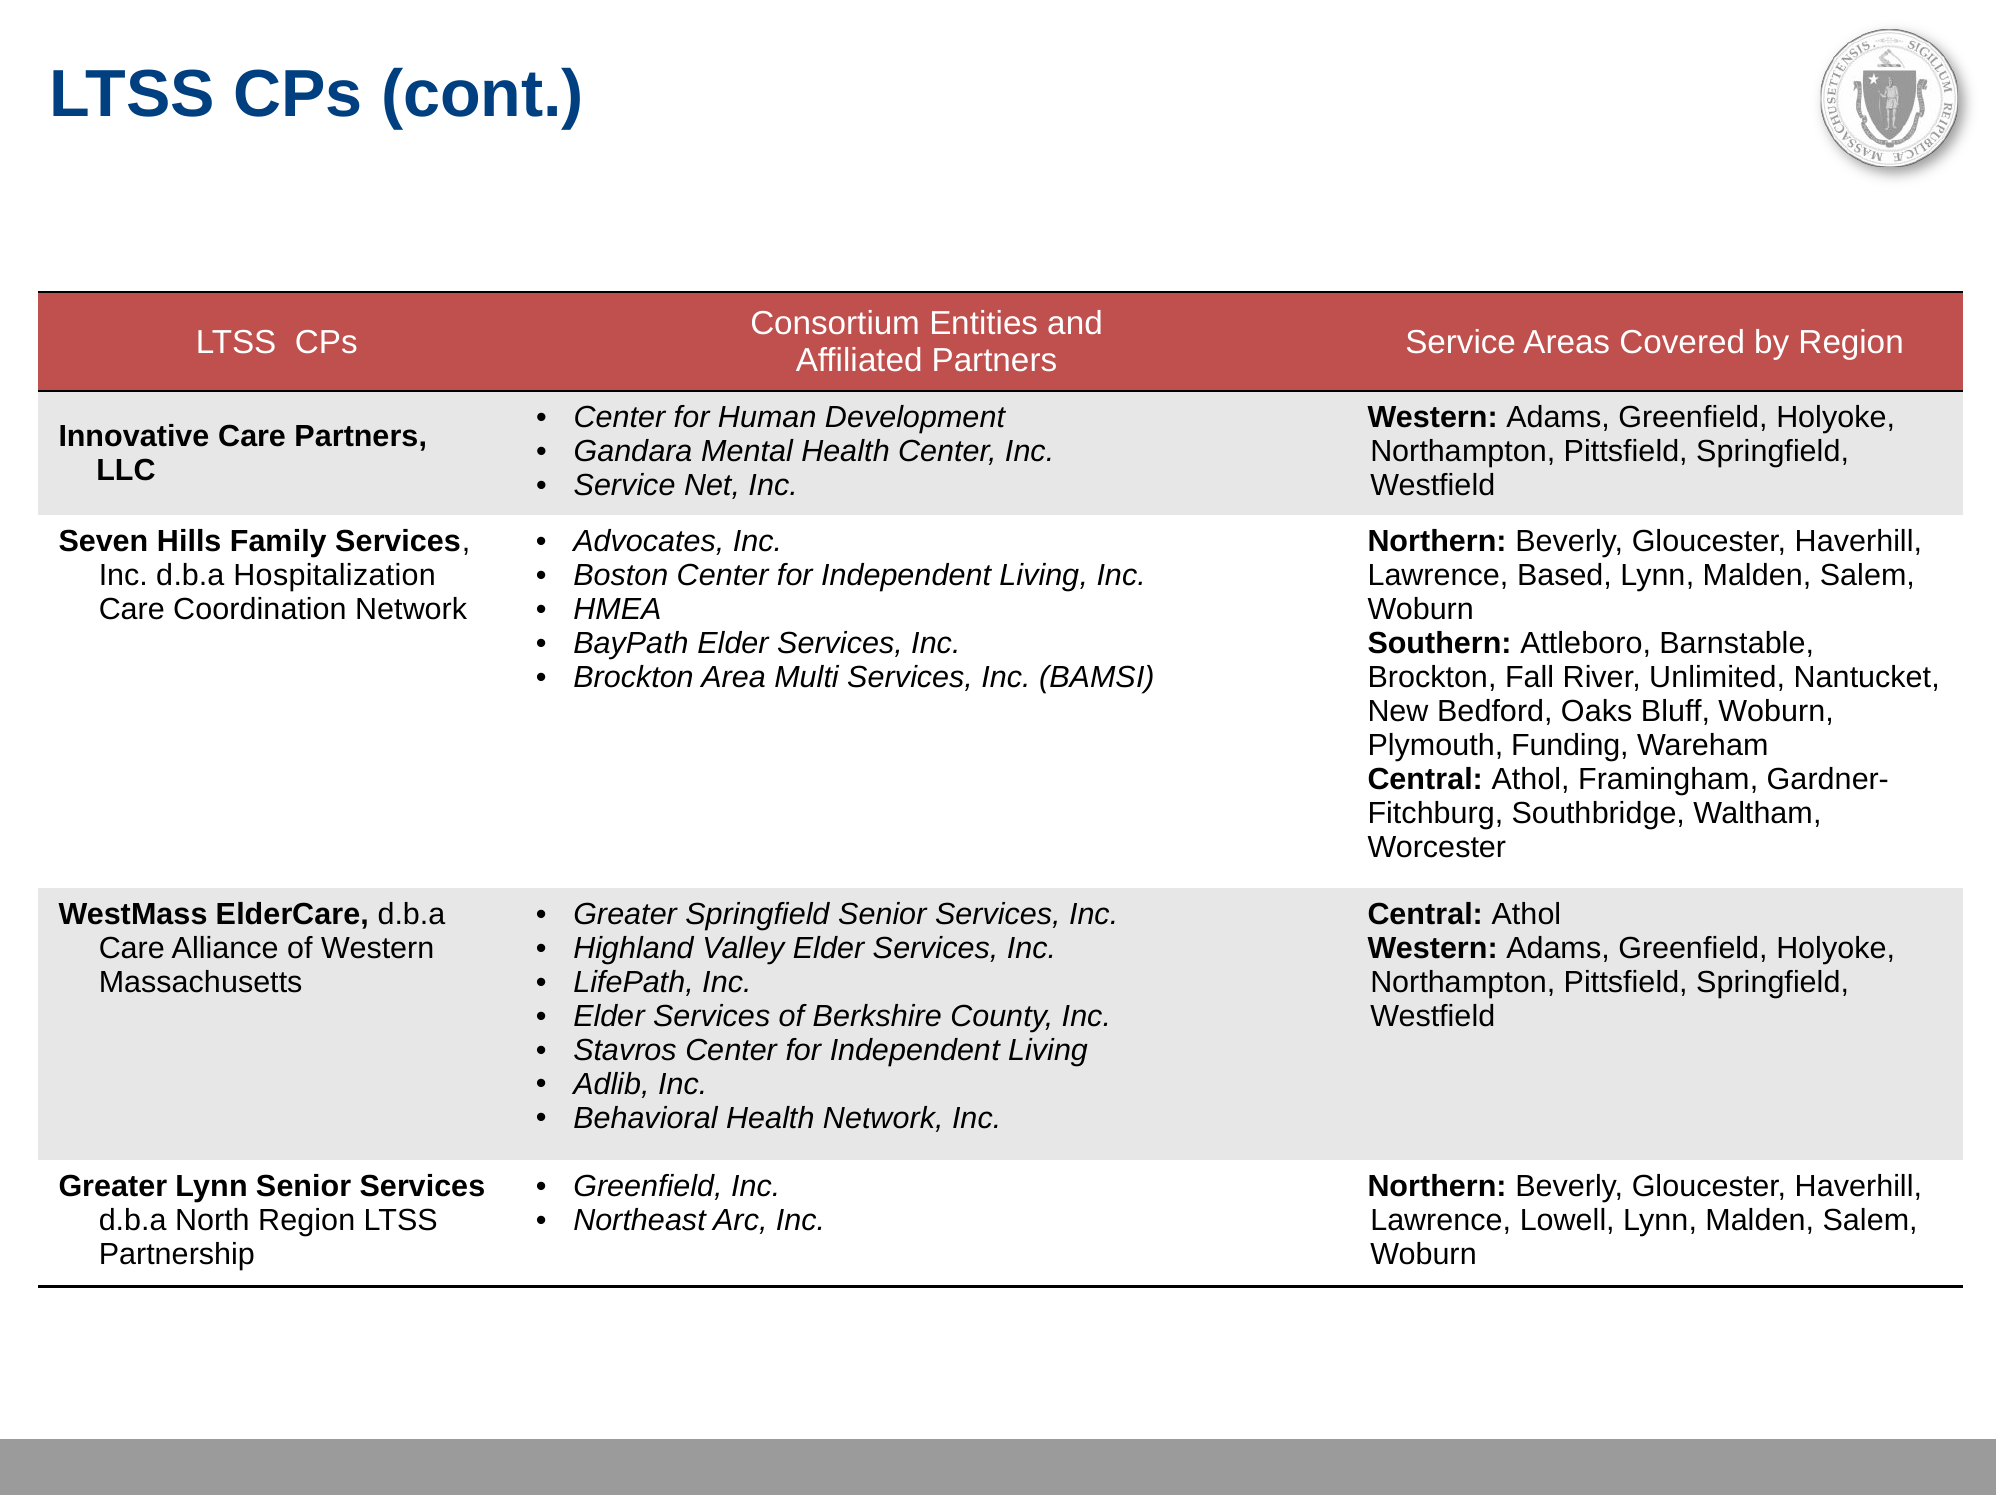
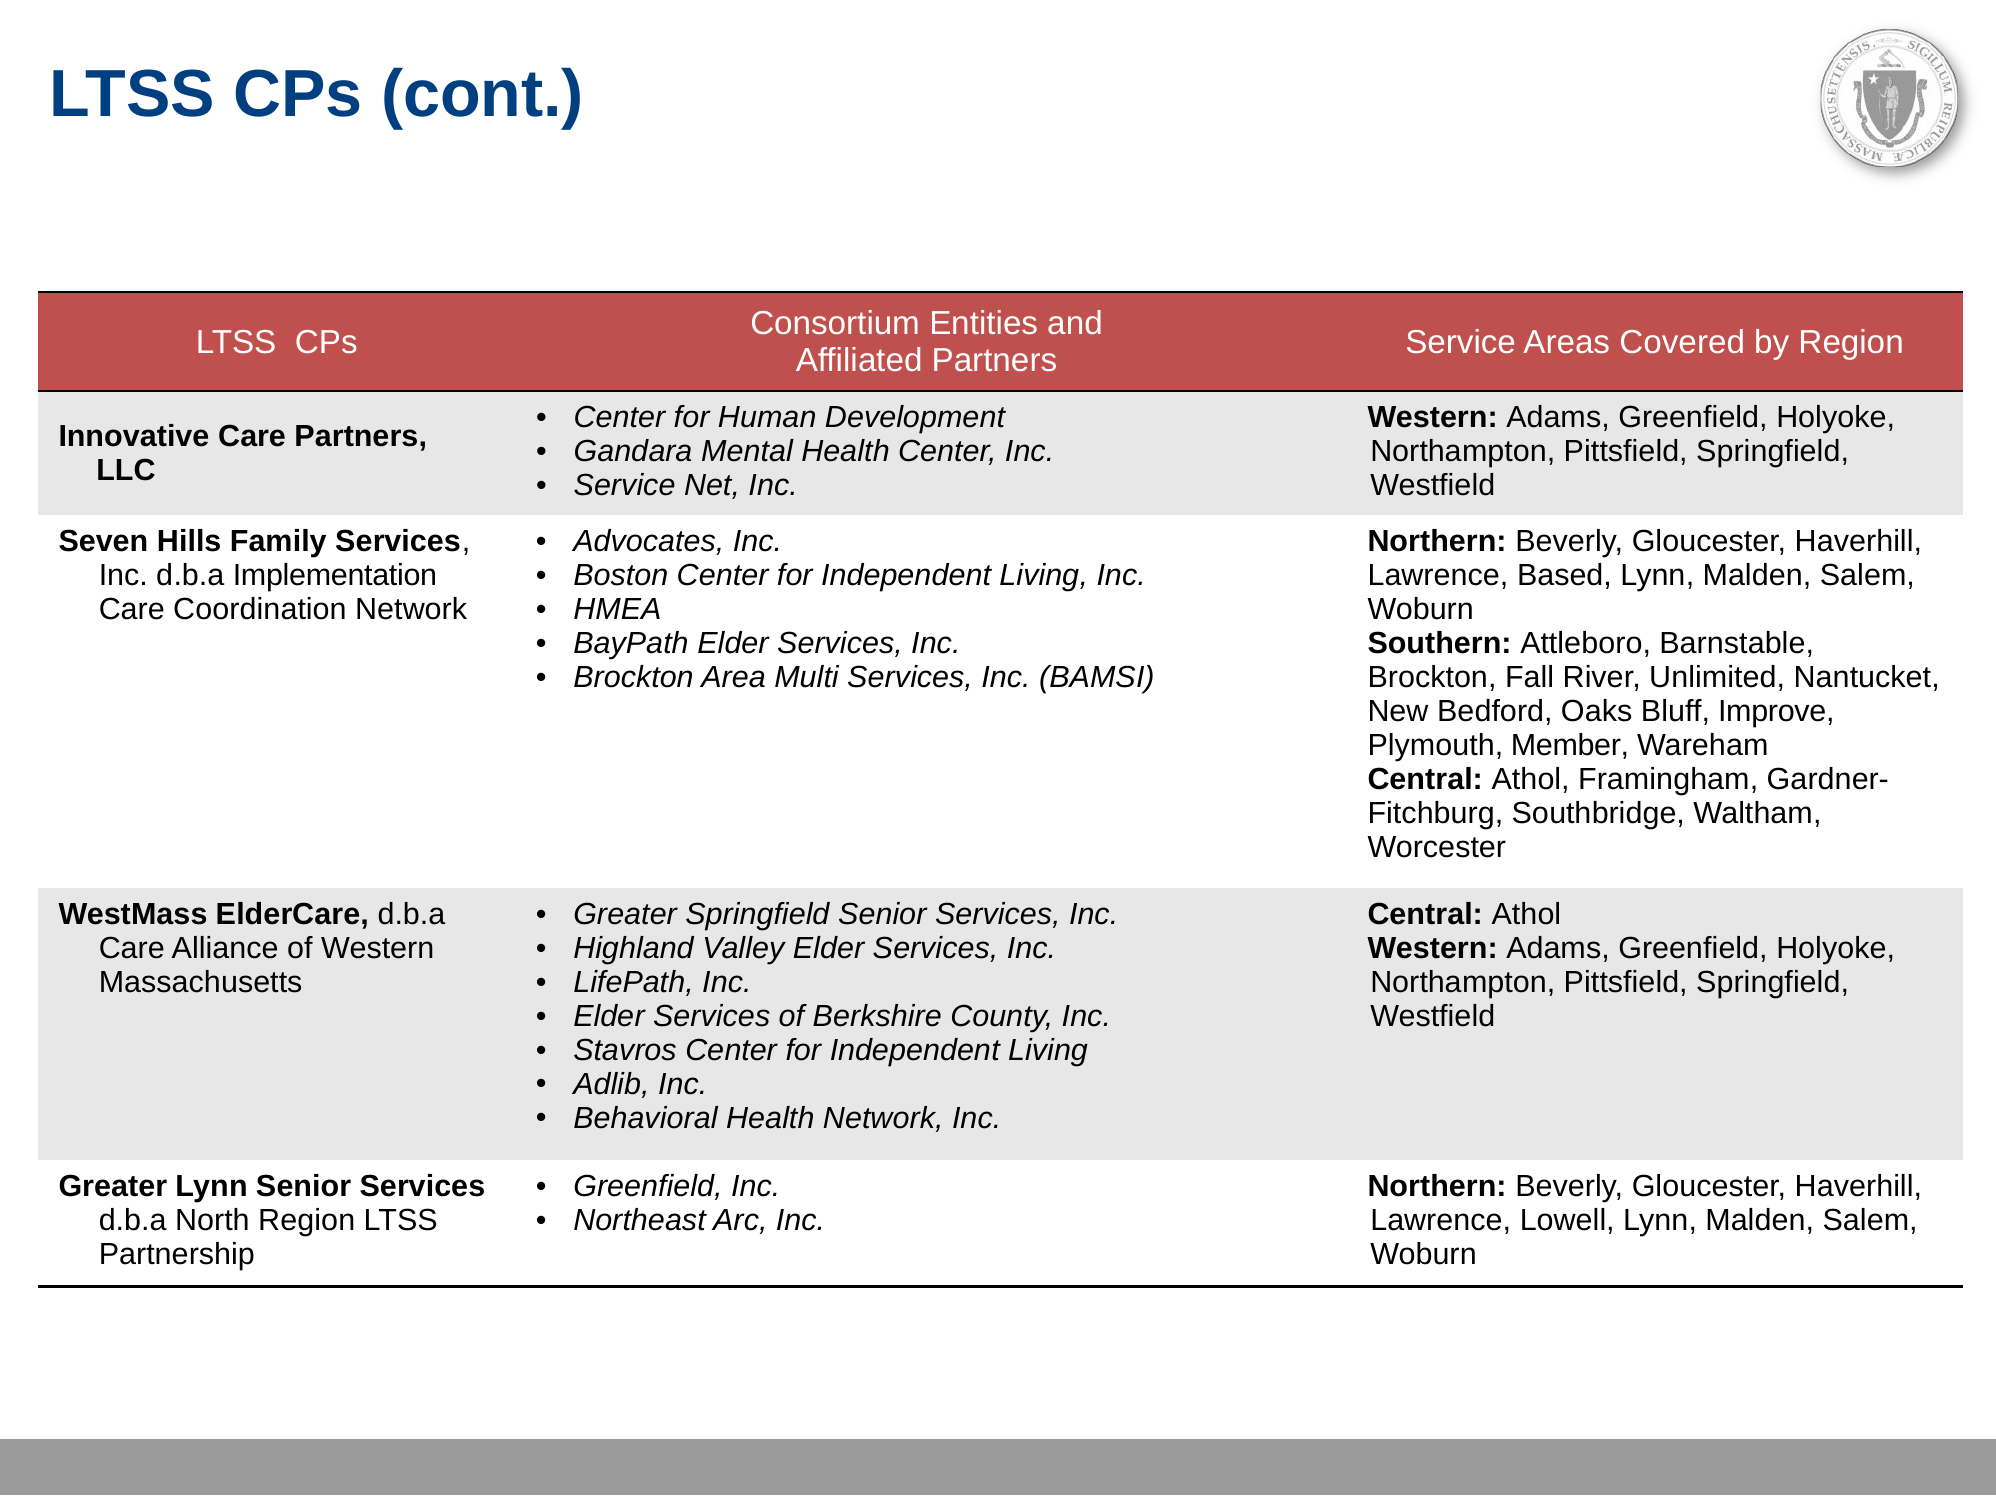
Hospitalization: Hospitalization -> Implementation (335, 575)
Bluff Woburn: Woburn -> Improve (1776, 711)
Funding: Funding -> Member (1570, 745)
